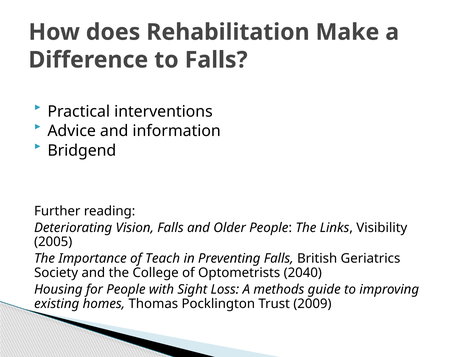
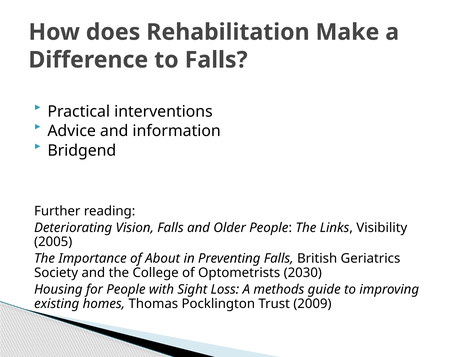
Teach: Teach -> About (163, 258)
2040: 2040 -> 2030 (303, 272)
